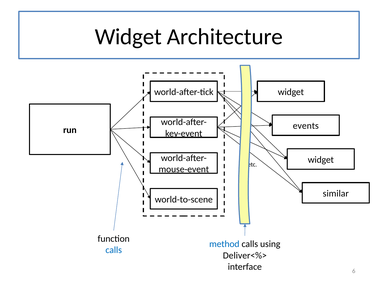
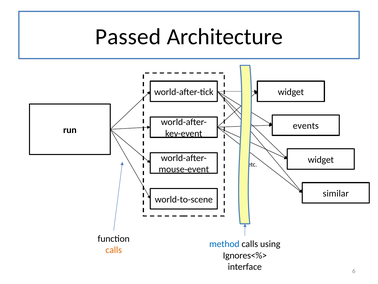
Widget: Widget -> Passed (128, 37)
calls colour: blue -> orange (114, 250)
Deliver<%>: Deliver<%> -> Ignores<%> (245, 255)
